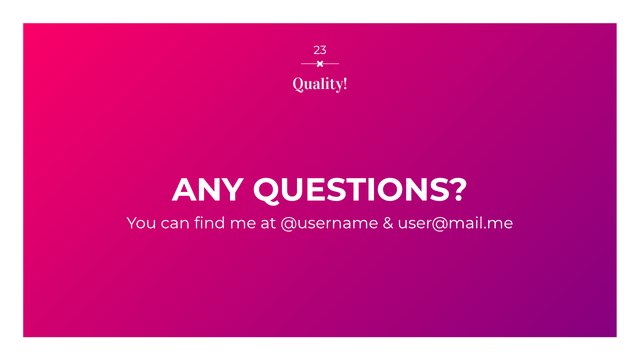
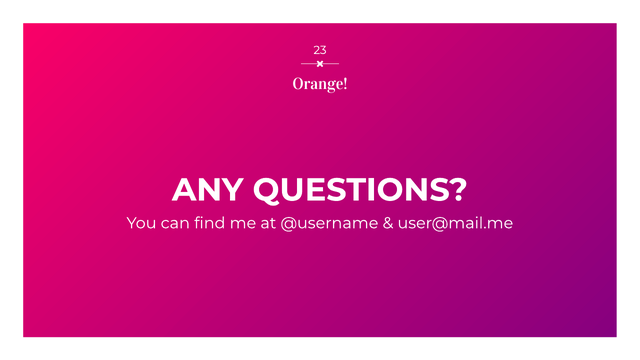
Quality: Quality -> Orange (320, 84)
